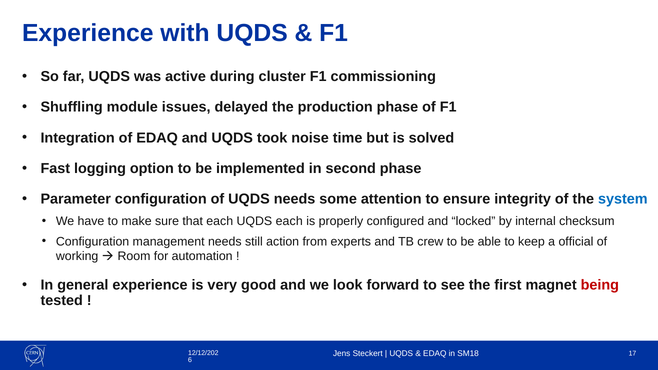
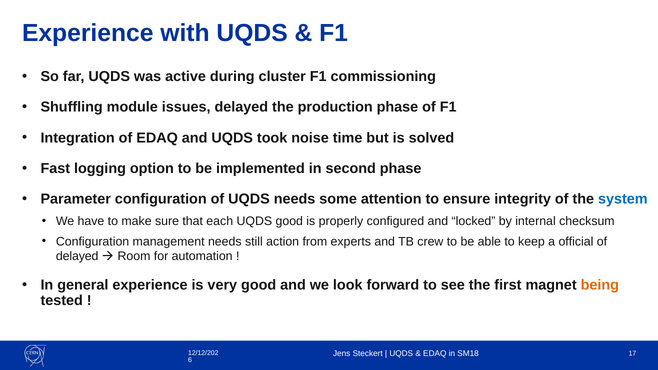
UQDS each: each -> good (289, 221)
working: working -> delayed (77, 256)
being colour: red -> orange (600, 285)
